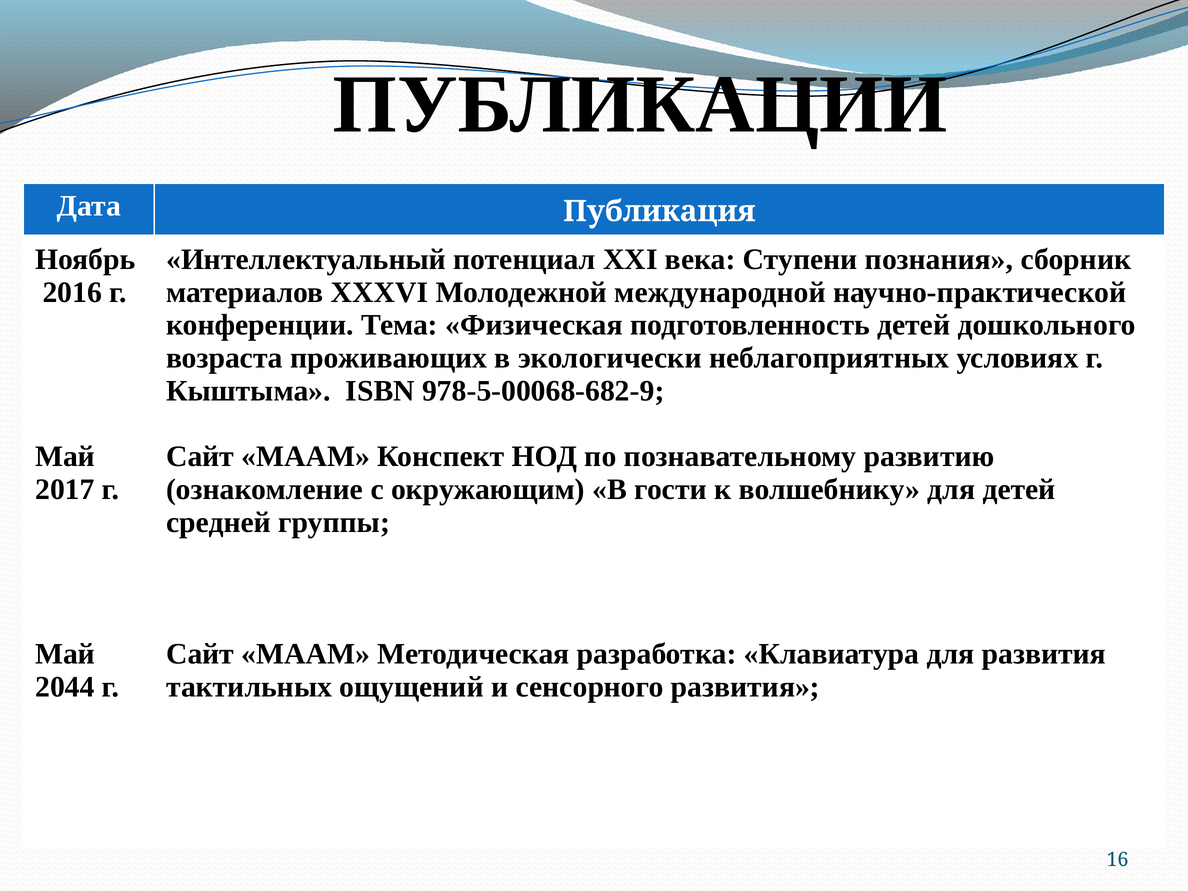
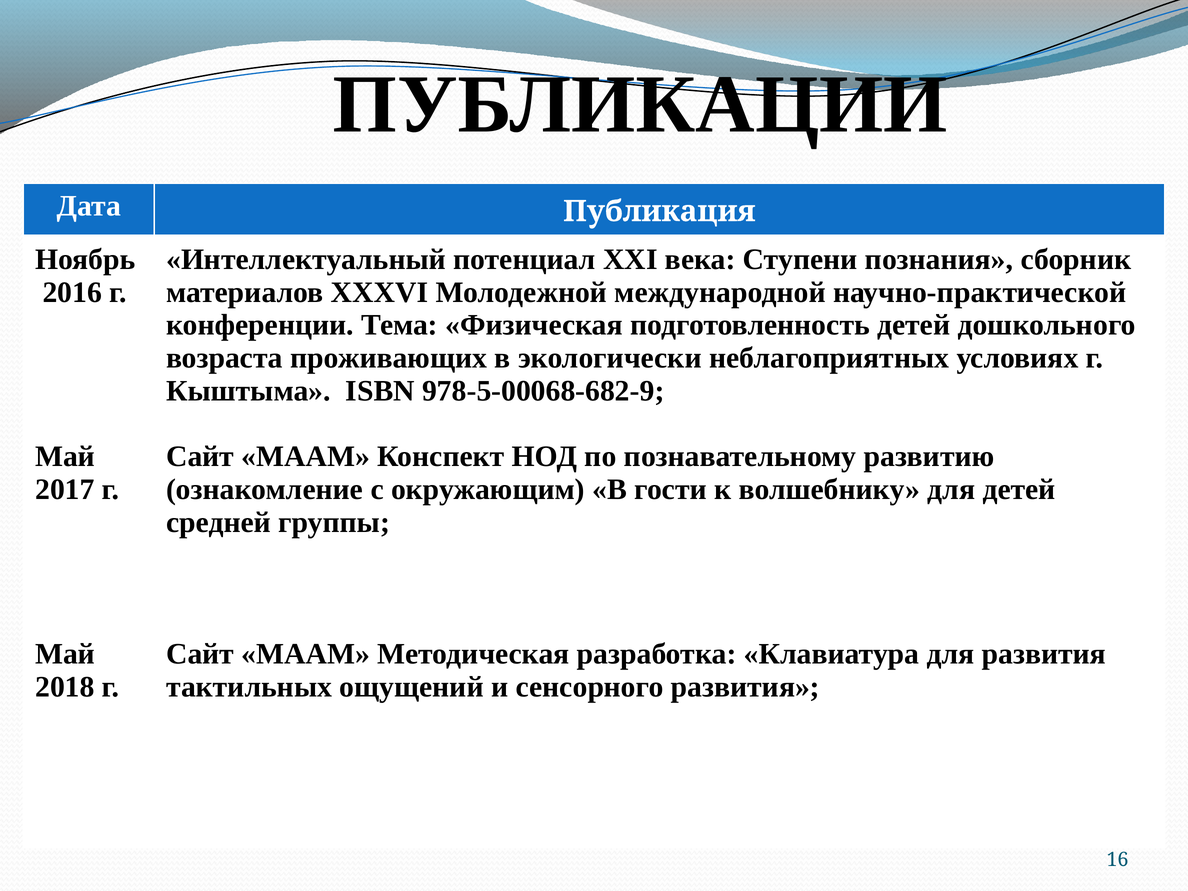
2044: 2044 -> 2018 (65, 687)
